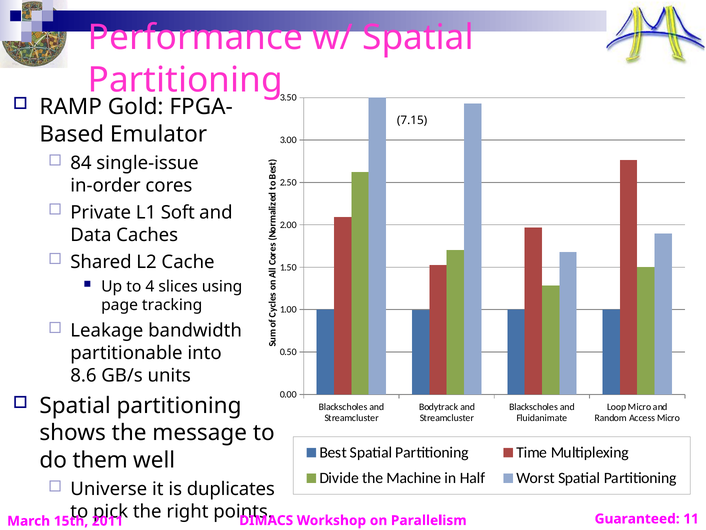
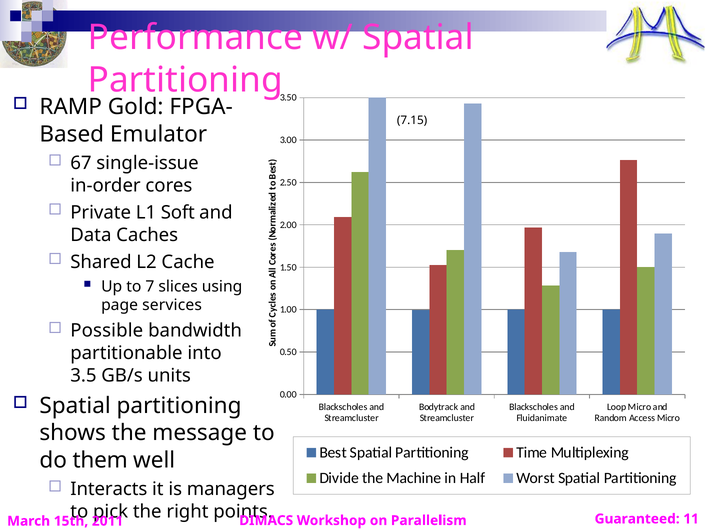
84: 84 -> 67 (81, 163)
4: 4 -> 7 (150, 286)
tracking: tracking -> services (172, 305)
Leakage: Leakage -> Possible (107, 330)
8.6: 8.6 -> 3.5 (83, 375)
Universe: Universe -> Interacts (109, 489)
duplicates: duplicates -> managers (231, 489)
